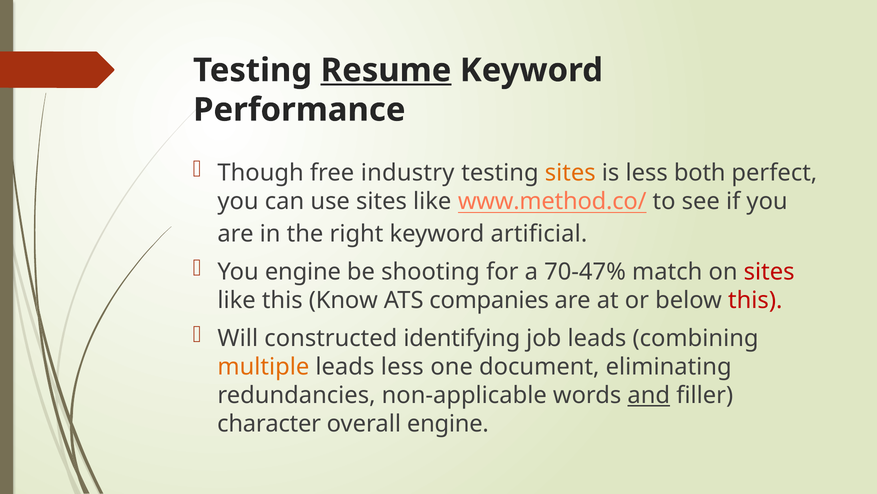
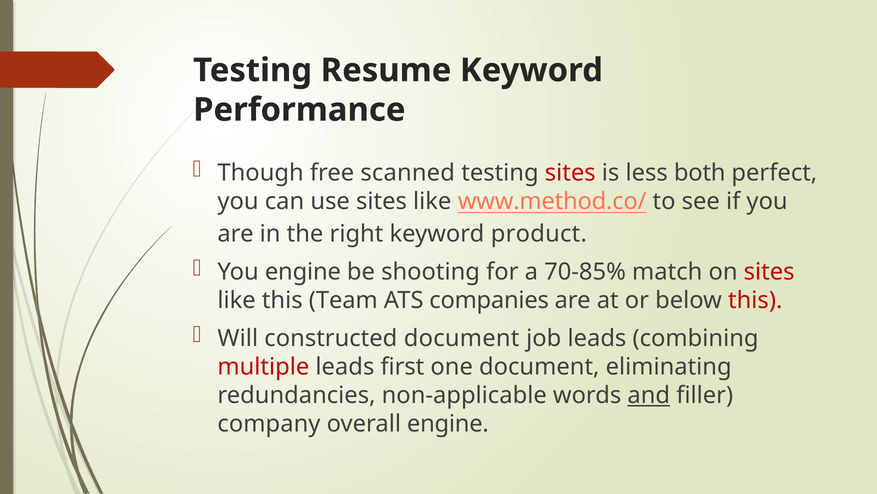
Resume underline: present -> none (386, 70)
industry: industry -> scanned (408, 173)
sites colour: orange -> red (570, 173)
artificial: artificial -> product (539, 234)
70-47%: 70-47% -> 70-85% (585, 271)
Know: Know -> Team (343, 300)
constructed identifying: identifying -> document (462, 338)
multiple colour: orange -> red (263, 366)
leads less: less -> first (402, 366)
character: character -> company (269, 423)
